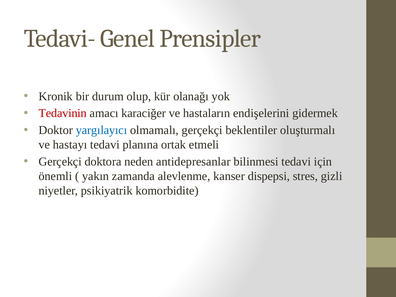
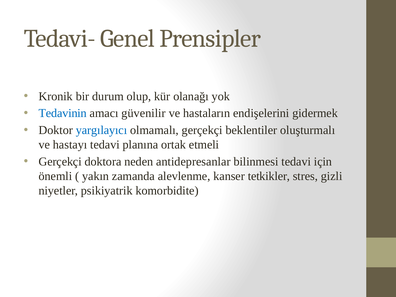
Tedavinin colour: red -> blue (63, 113)
karaciğer: karaciğer -> güvenilir (144, 113)
dispepsi: dispepsi -> tetkikler (269, 176)
